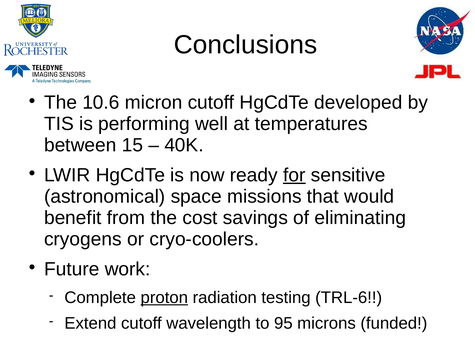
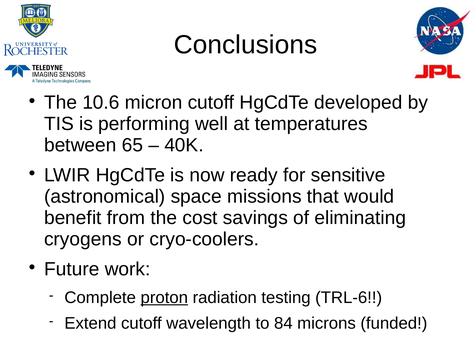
15: 15 -> 65 (132, 145)
for underline: present -> none (294, 175)
95: 95 -> 84 (283, 323)
